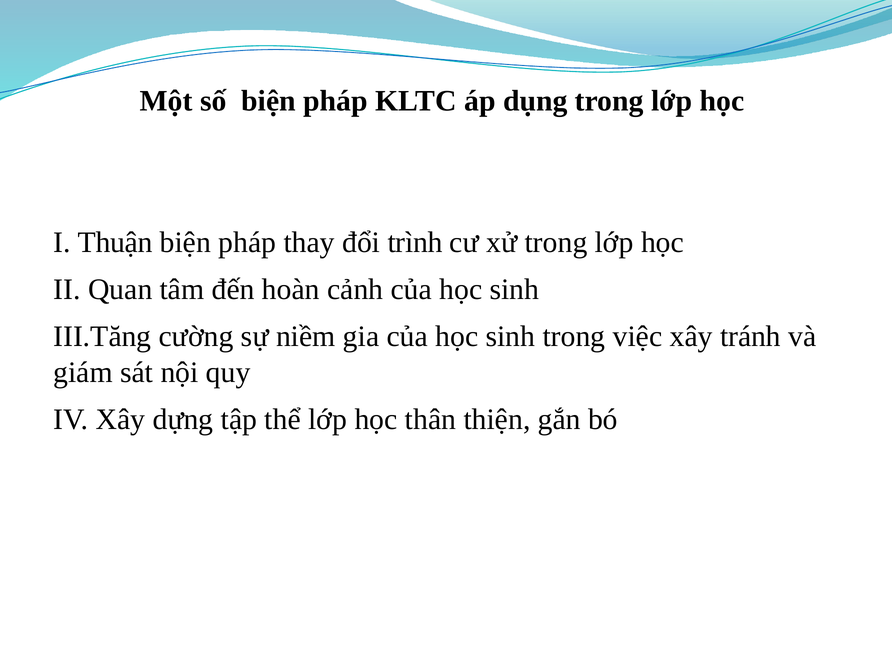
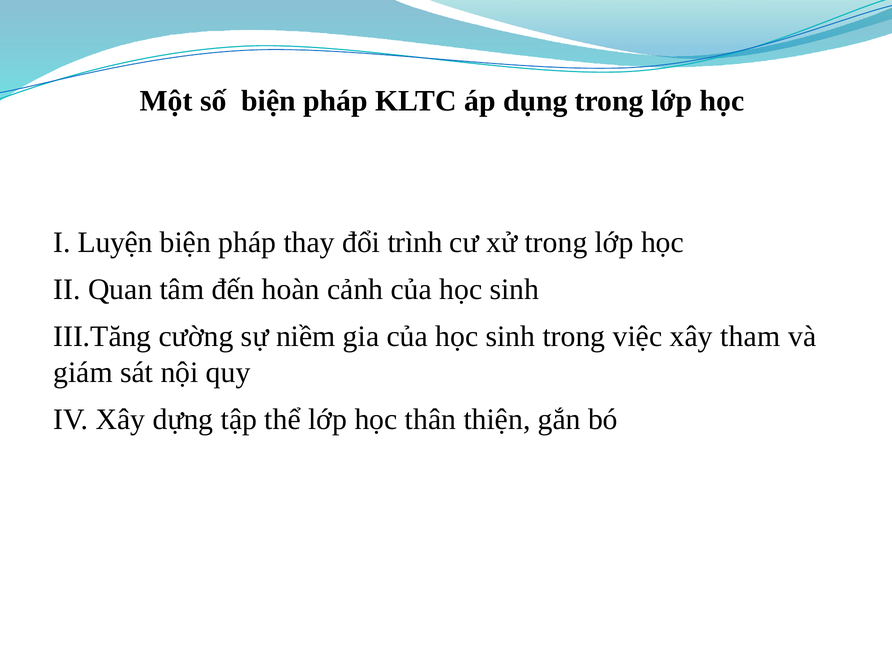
Thuận: Thuận -> Luyện (115, 242)
tránh: tránh -> tham (750, 337)
